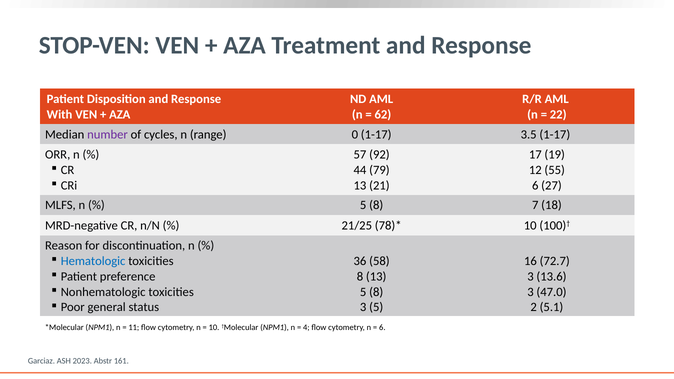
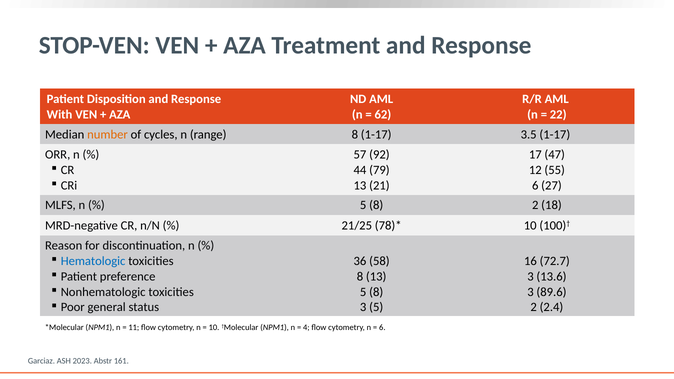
number colour: purple -> orange (108, 134)
range 0: 0 -> 8 (355, 134)
19: 19 -> 47 (555, 155)
8 7: 7 -> 2 (535, 205)
47.0: 47.0 -> 89.6 (551, 292)
5.1: 5.1 -> 2.4 (551, 307)
